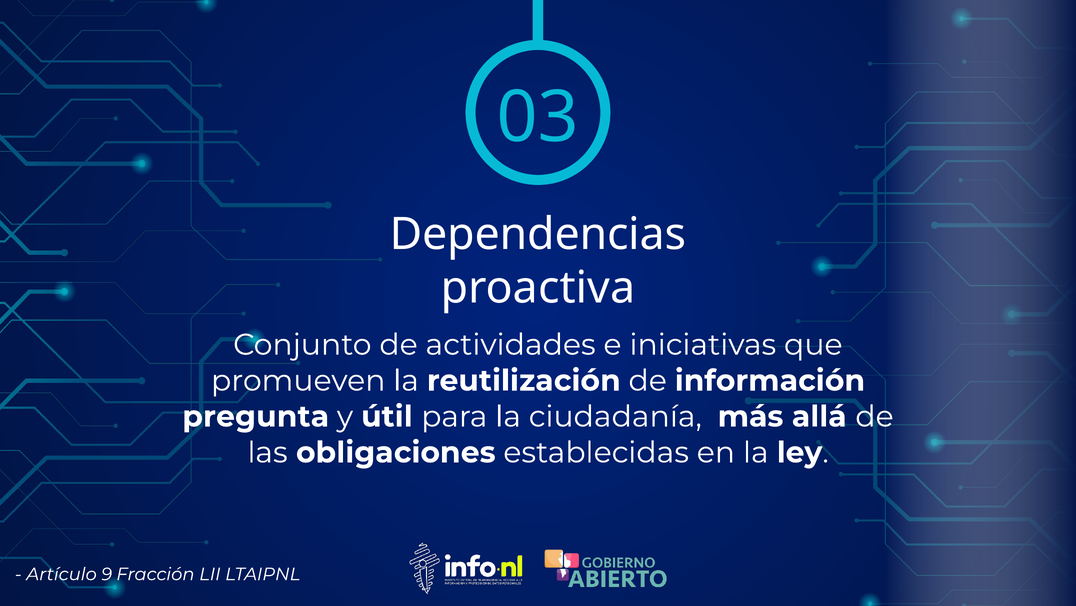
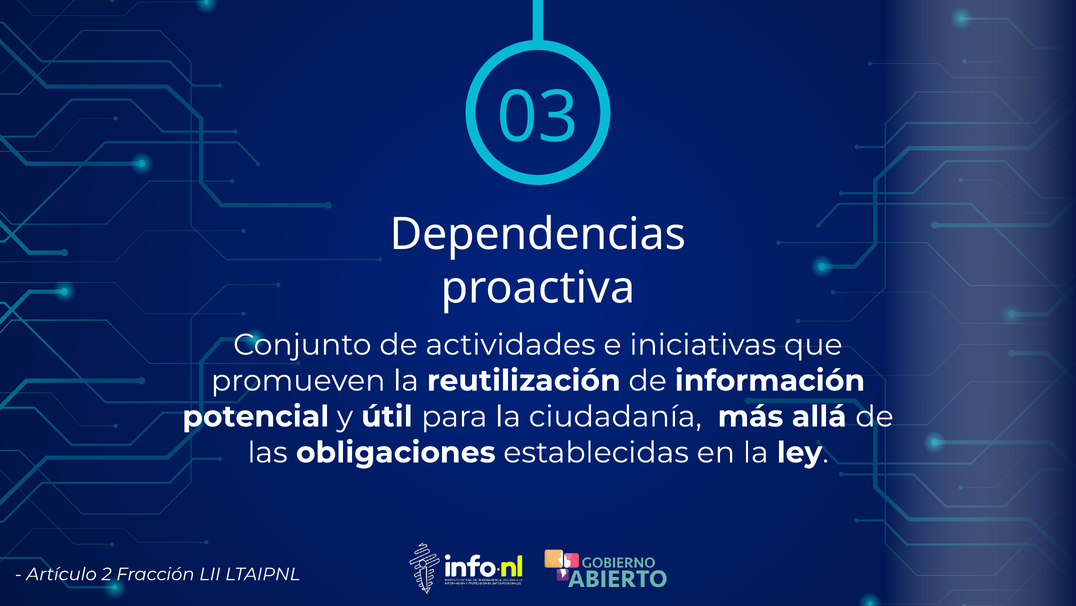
pregunta: pregunta -> potencial (256, 416)
9: 9 -> 2 (107, 574)
